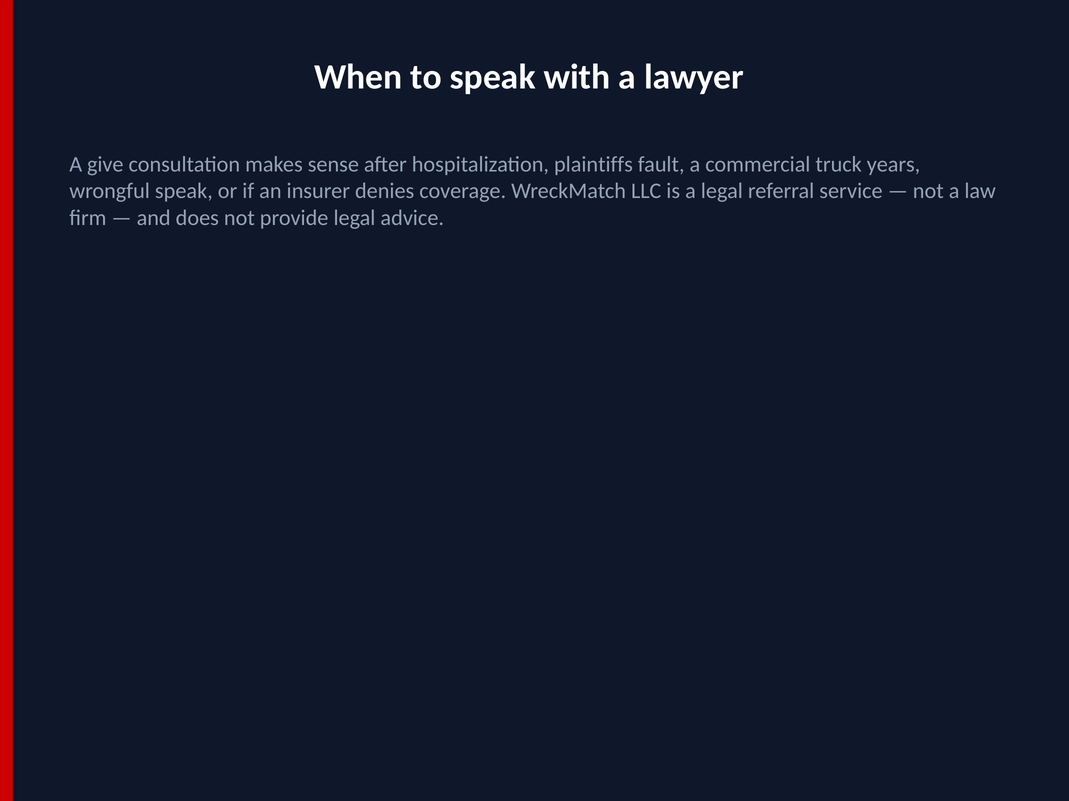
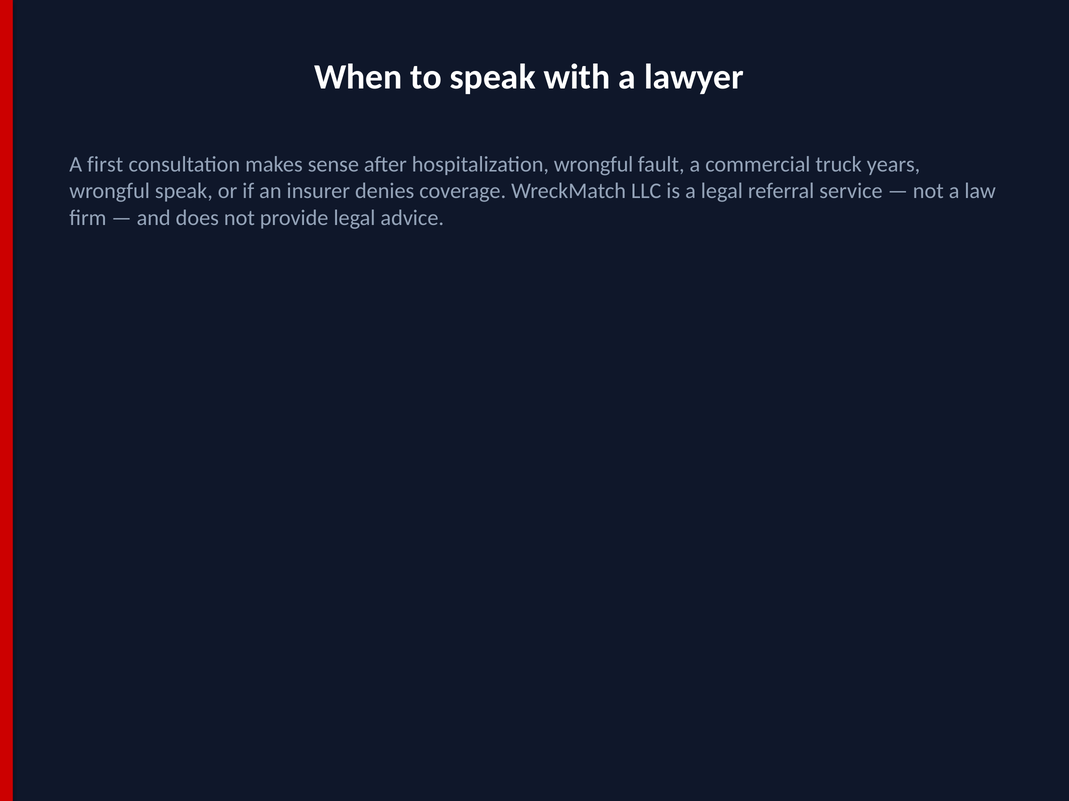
give: give -> first (105, 164)
hospitalization plaintiffs: plaintiffs -> wrongful (594, 164)
